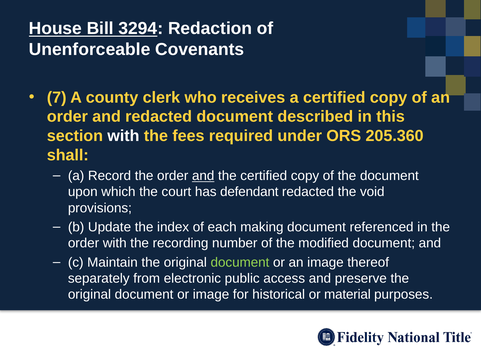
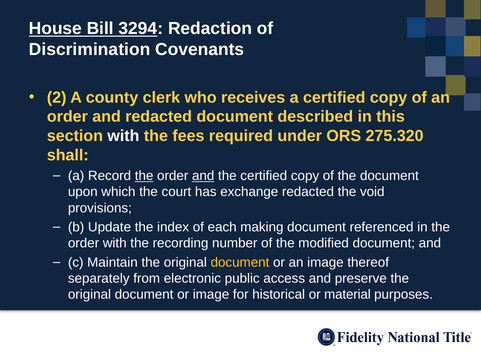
Unenforceable: Unenforceable -> Discrimination (90, 49)
7: 7 -> 2 (57, 97)
205.360: 205.360 -> 275.320 (395, 136)
the underline: none -> present (144, 176)
defendant: defendant -> exchange (249, 192)
document colour: light green -> yellow (240, 262)
